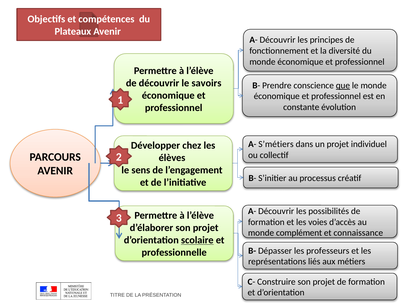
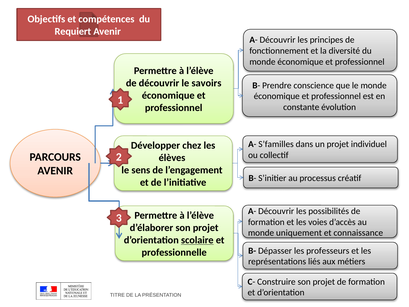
Plateaux: Plateaux -> Requiert (73, 31)
que underline: present -> none (343, 85)
S’métiers: S’métiers -> S’familles (276, 144)
complément: complément -> uniquement (299, 233)
